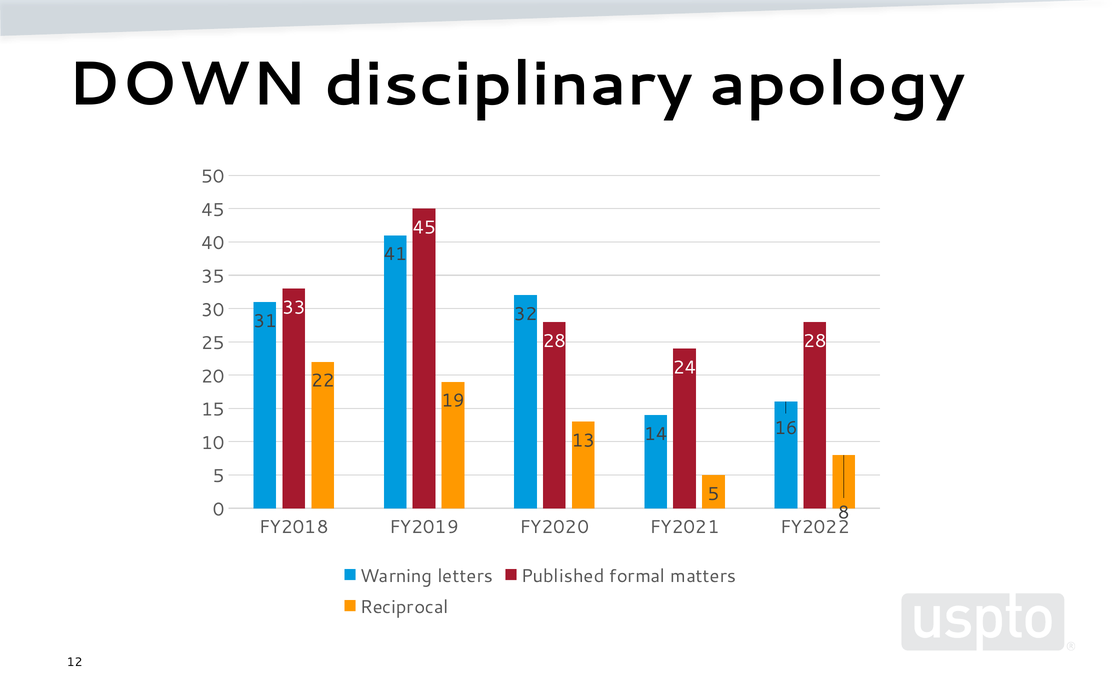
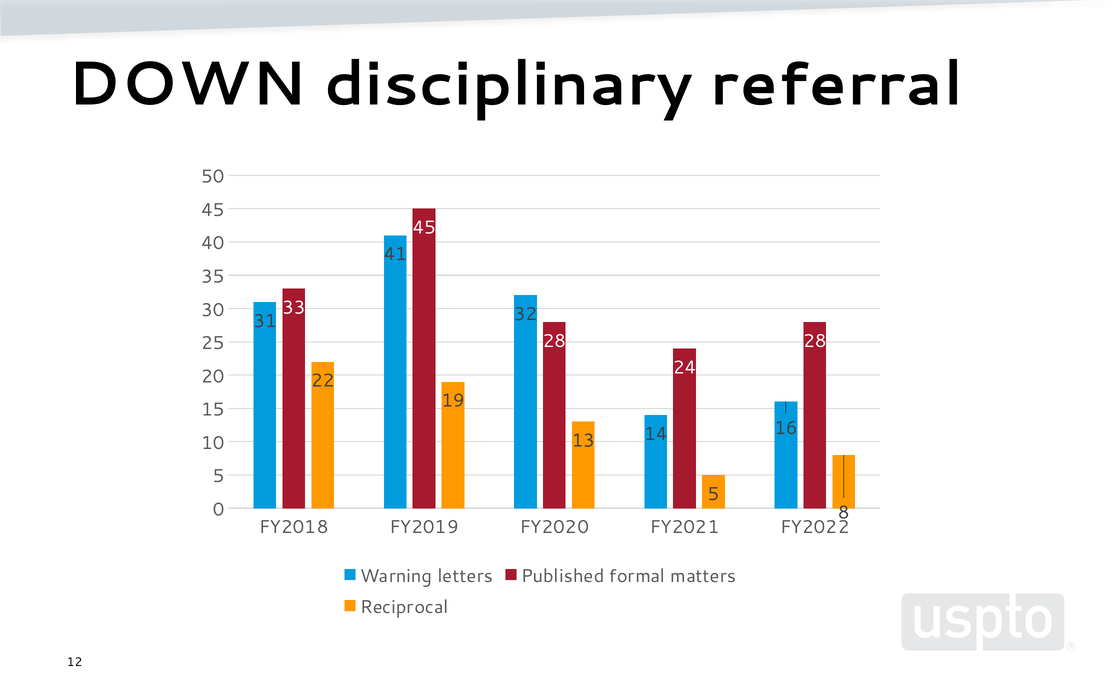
apology: apology -> referral (837, 85)
